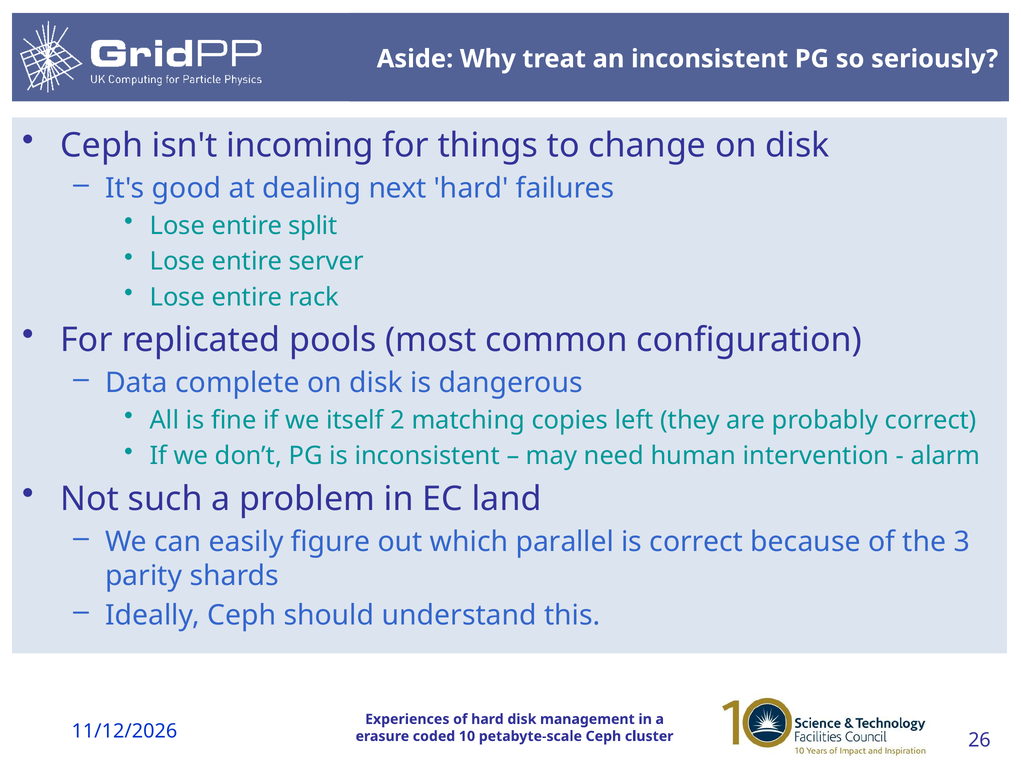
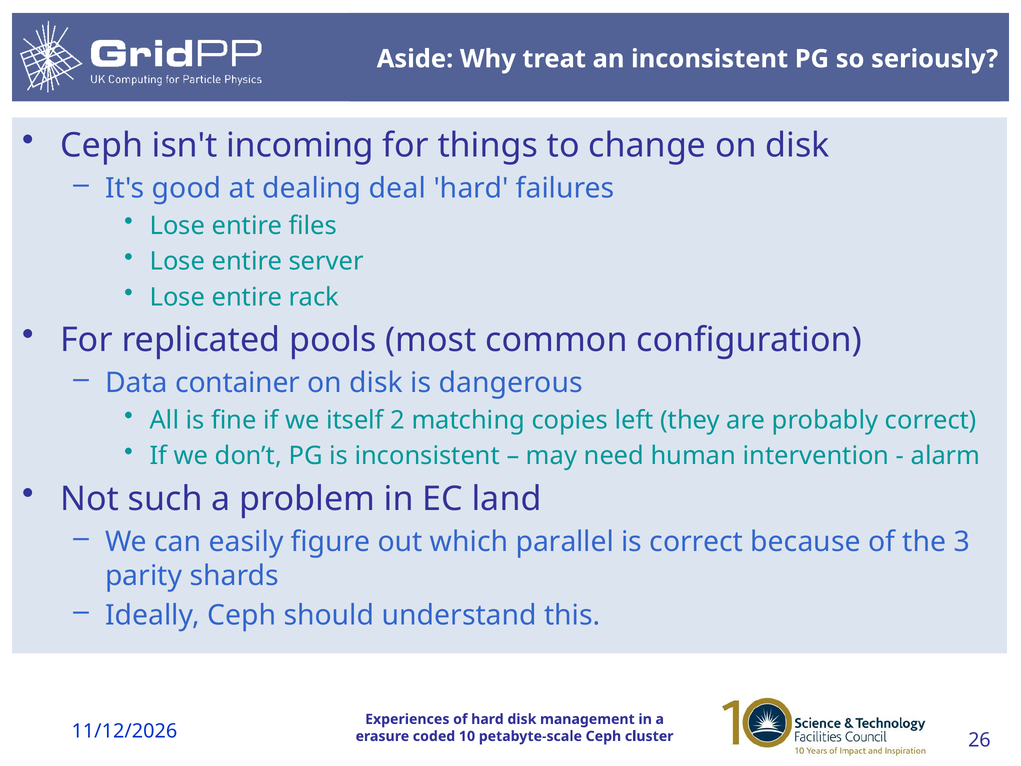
next: next -> deal (397, 188)
split: split -> files (313, 226)
complete: complete -> container (238, 383)
